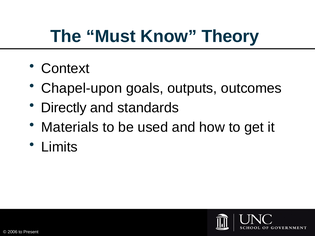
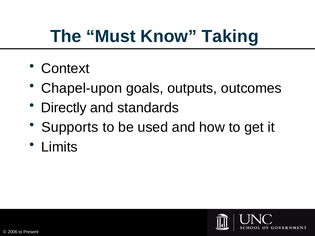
Theory: Theory -> Taking (230, 36)
Materials: Materials -> Supports (70, 127)
